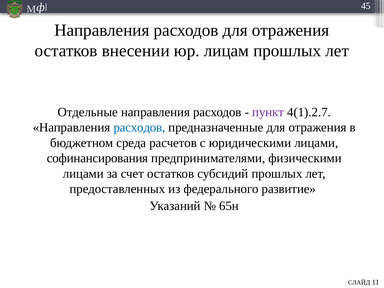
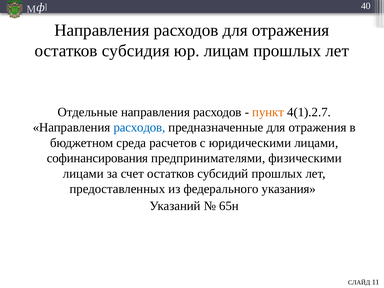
45: 45 -> 40 (366, 6)
внесении: внесении -> субсидия (136, 51)
пункт colour: purple -> orange (268, 112)
развитие: развитие -> указания (289, 189)
